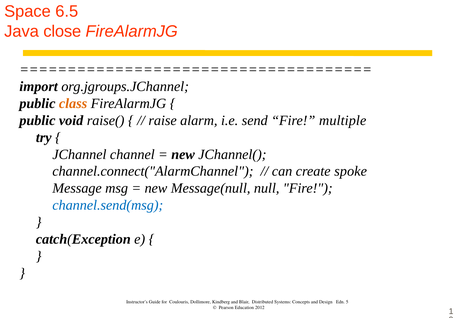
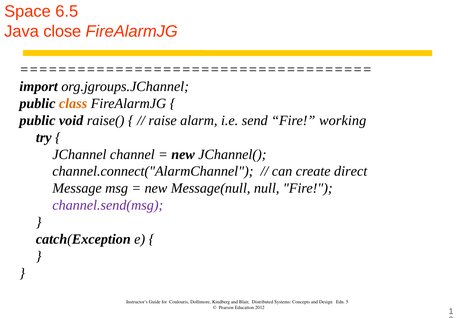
multiple: multiple -> working (343, 120)
spoke: spoke -> direct (351, 171)
channel.send(msg colour: blue -> purple (108, 205)
